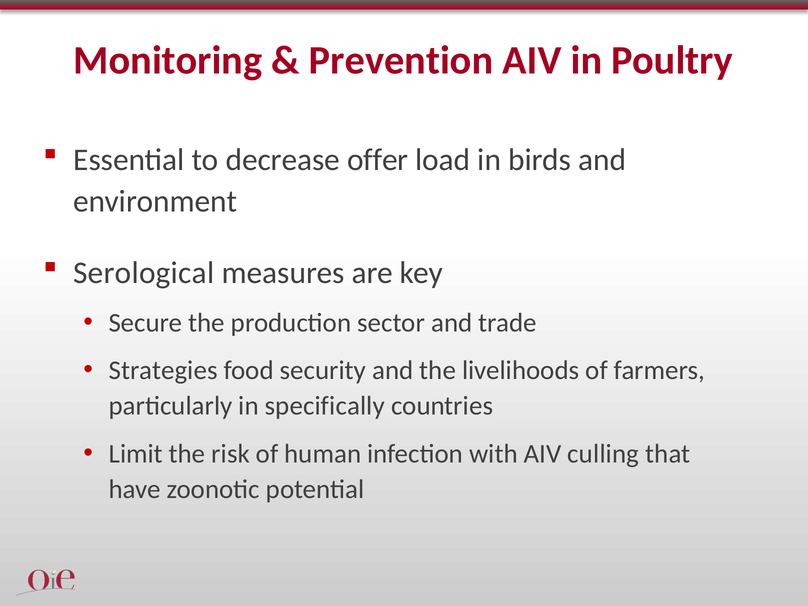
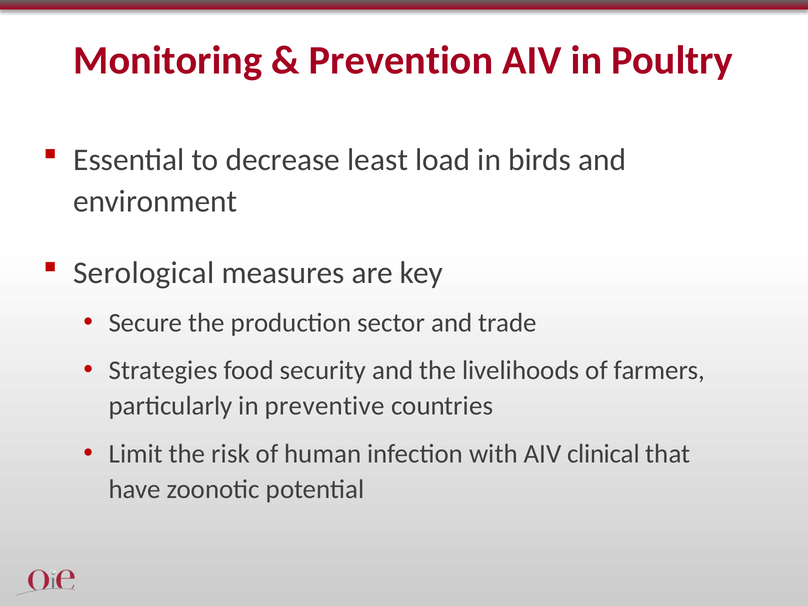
offer: offer -> least (378, 160)
specifically: specifically -> preventive (325, 406)
culling: culling -> clinical (603, 454)
